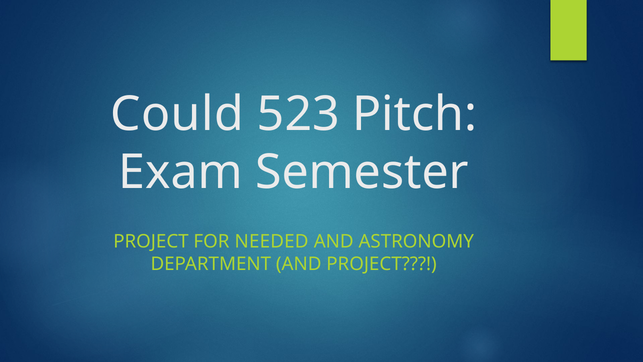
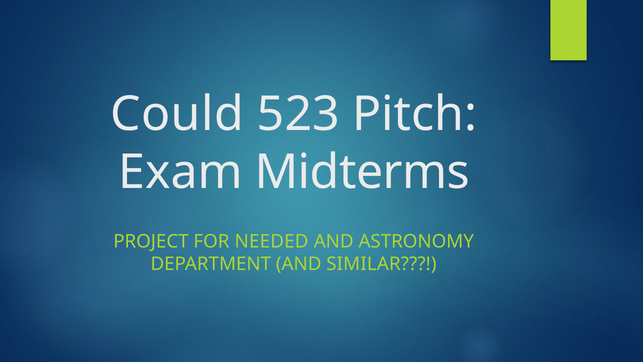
Semester: Semester -> Midterms (362, 172)
AND PROJECT: PROJECT -> SIMILAR (381, 264)
